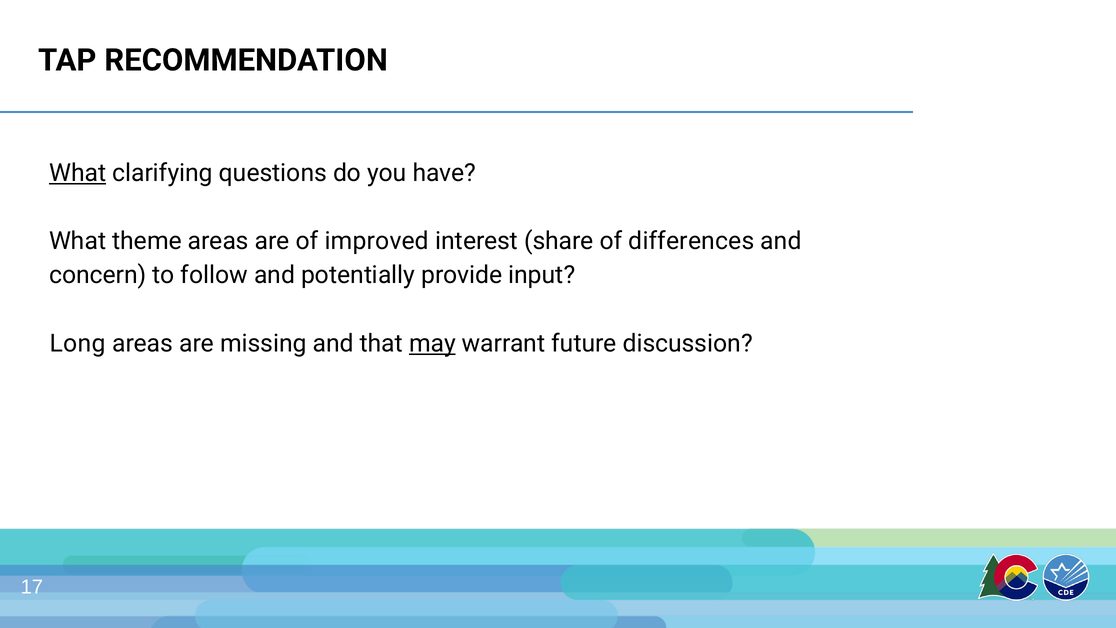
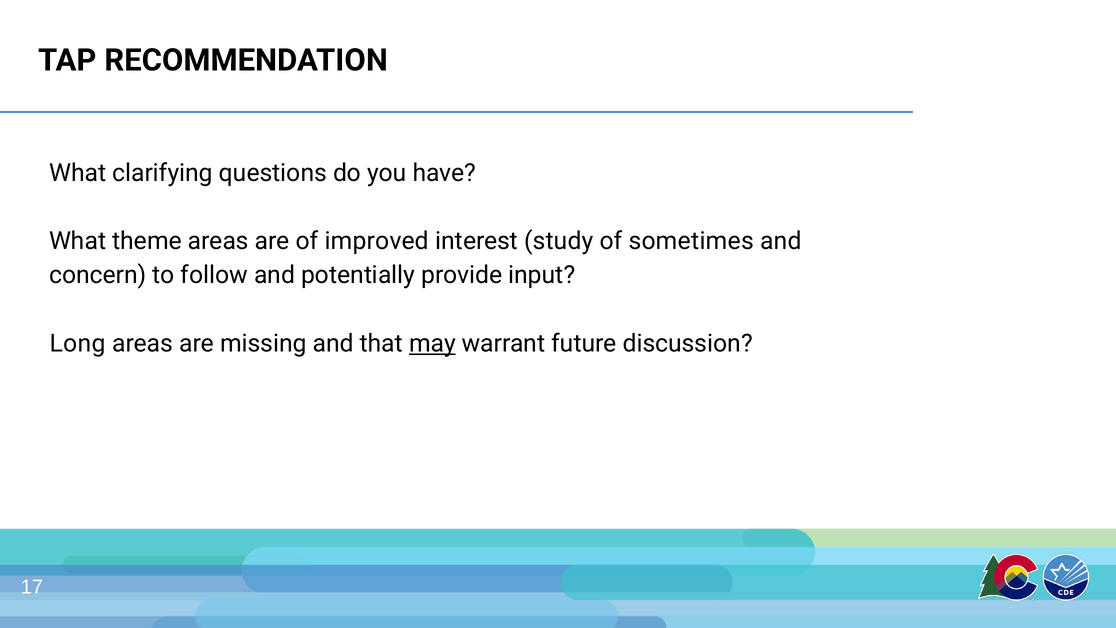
What underline: present -> none (78, 173)
share: share -> study (559, 241)
differences: differences -> sometimes (691, 241)
